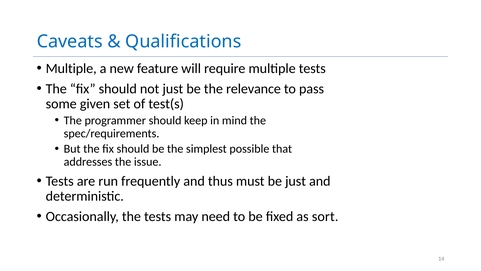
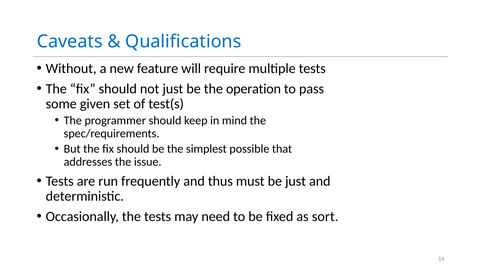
Multiple: Multiple -> Without (71, 68)
relevance: relevance -> operation (254, 89)
